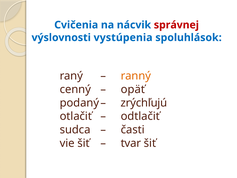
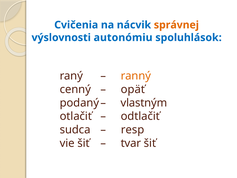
správnej colour: red -> orange (176, 25)
vystúpenia: vystúpenia -> autonómiu (123, 38)
zrýchľujú: zrýchľujú -> vlastným (144, 103)
časti: časti -> resp (133, 130)
